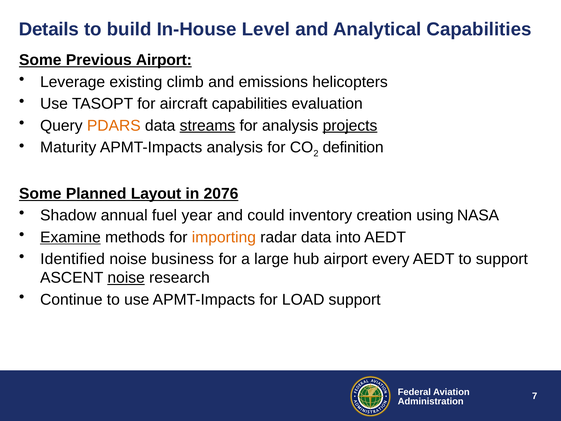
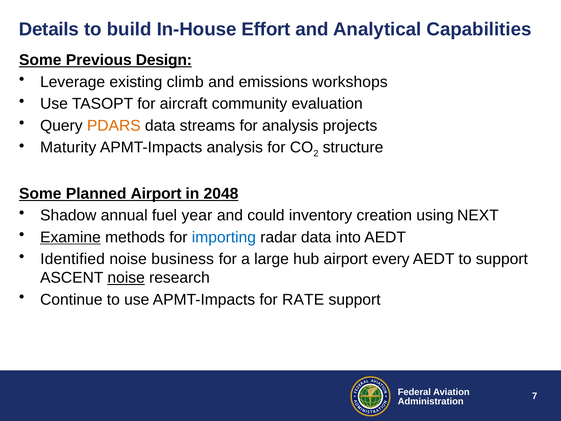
Level: Level -> Effort (266, 29)
Previous Airport: Airport -> Design (164, 60)
helicopters: helicopters -> workshops (350, 82)
aircraft capabilities: capabilities -> community (250, 104)
streams underline: present -> none (207, 125)
projects underline: present -> none (350, 125)
definition: definition -> structure (353, 147)
Planned Layout: Layout -> Airport (156, 194)
2076: 2076 -> 2048 (221, 194)
NASA: NASA -> NEXT (478, 215)
importing colour: orange -> blue (224, 237)
LOAD: LOAD -> RATE (303, 299)
